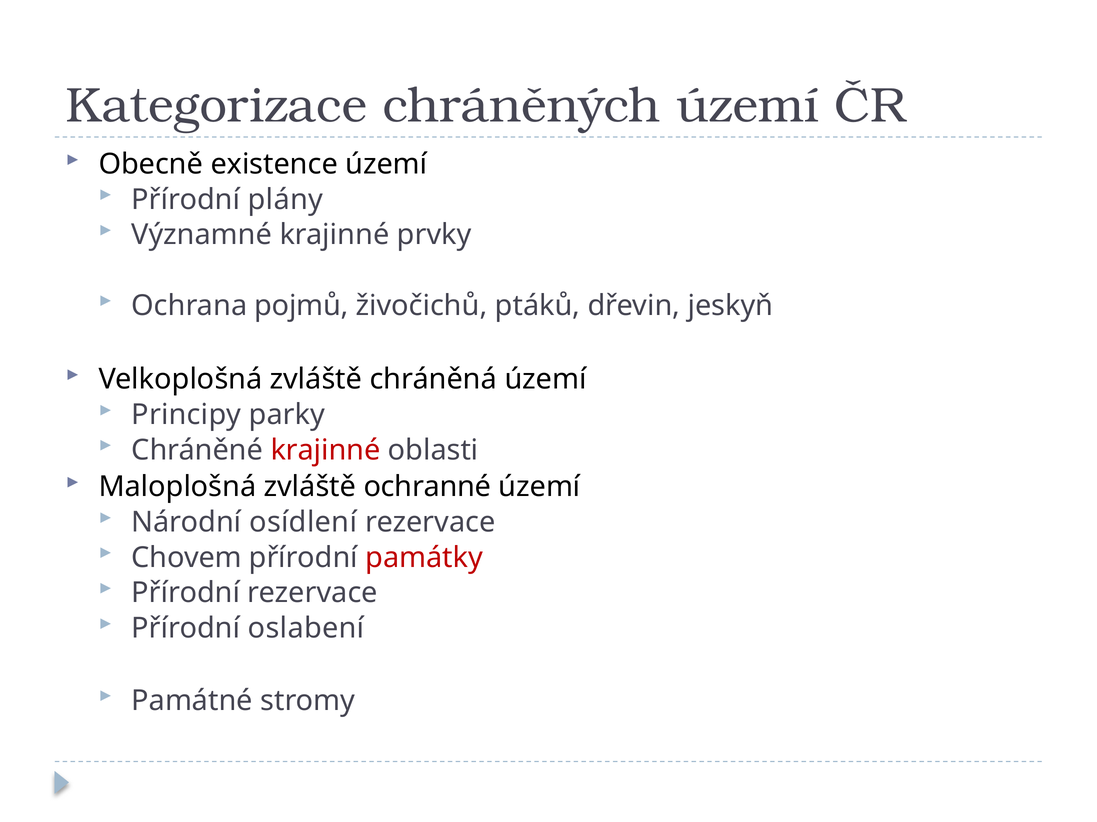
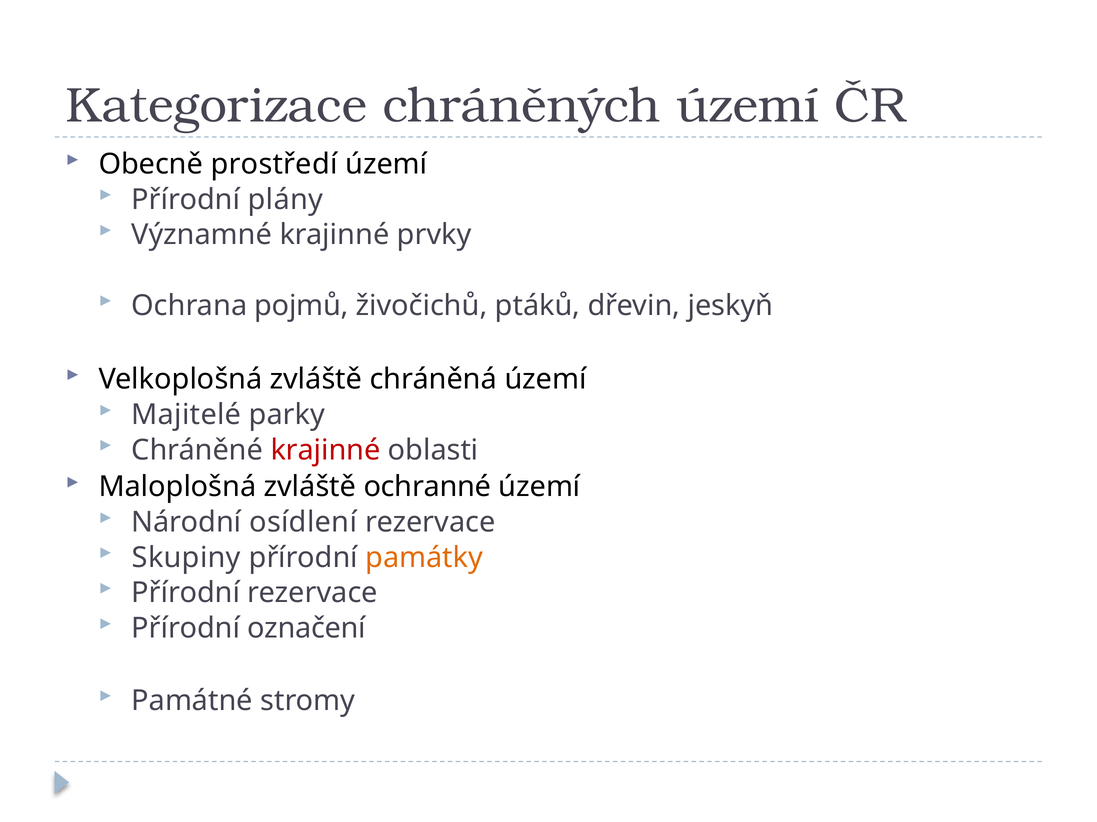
existence: existence -> prostředí (274, 164)
Principy: Principy -> Majitelé (186, 415)
Chovem: Chovem -> Skupiny (186, 558)
památky colour: red -> orange (424, 558)
oslabení: oslabení -> označení (306, 629)
